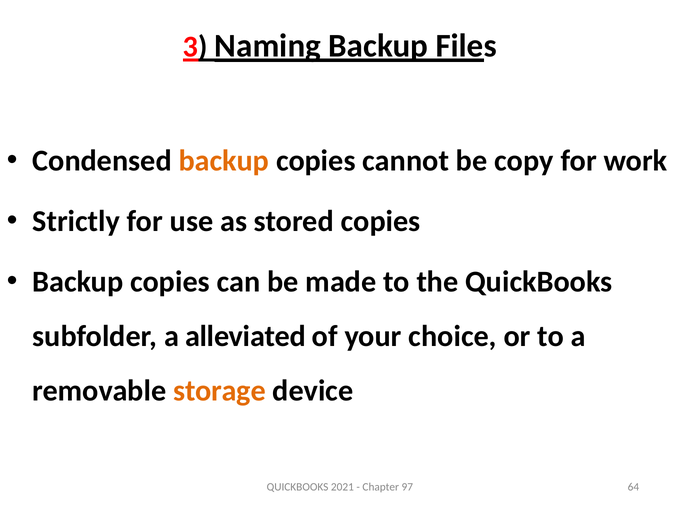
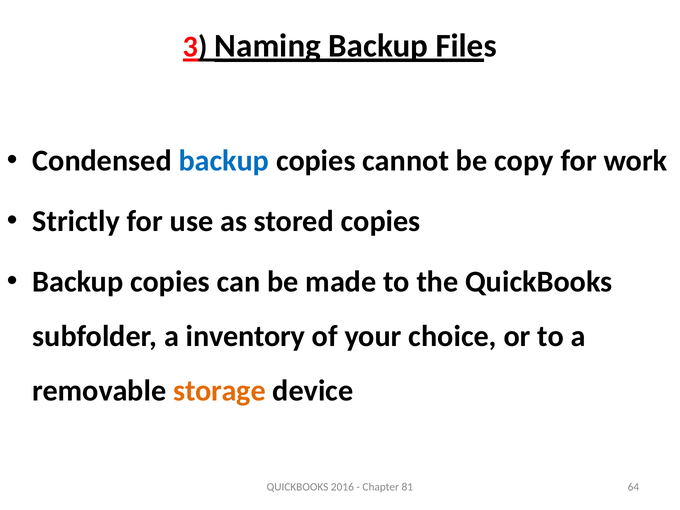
backup colour: orange -> blue (224, 161)
alleviated: alleviated -> inventory (246, 336)
2021: 2021 -> 2016 (342, 487)
97: 97 -> 81 (407, 487)
